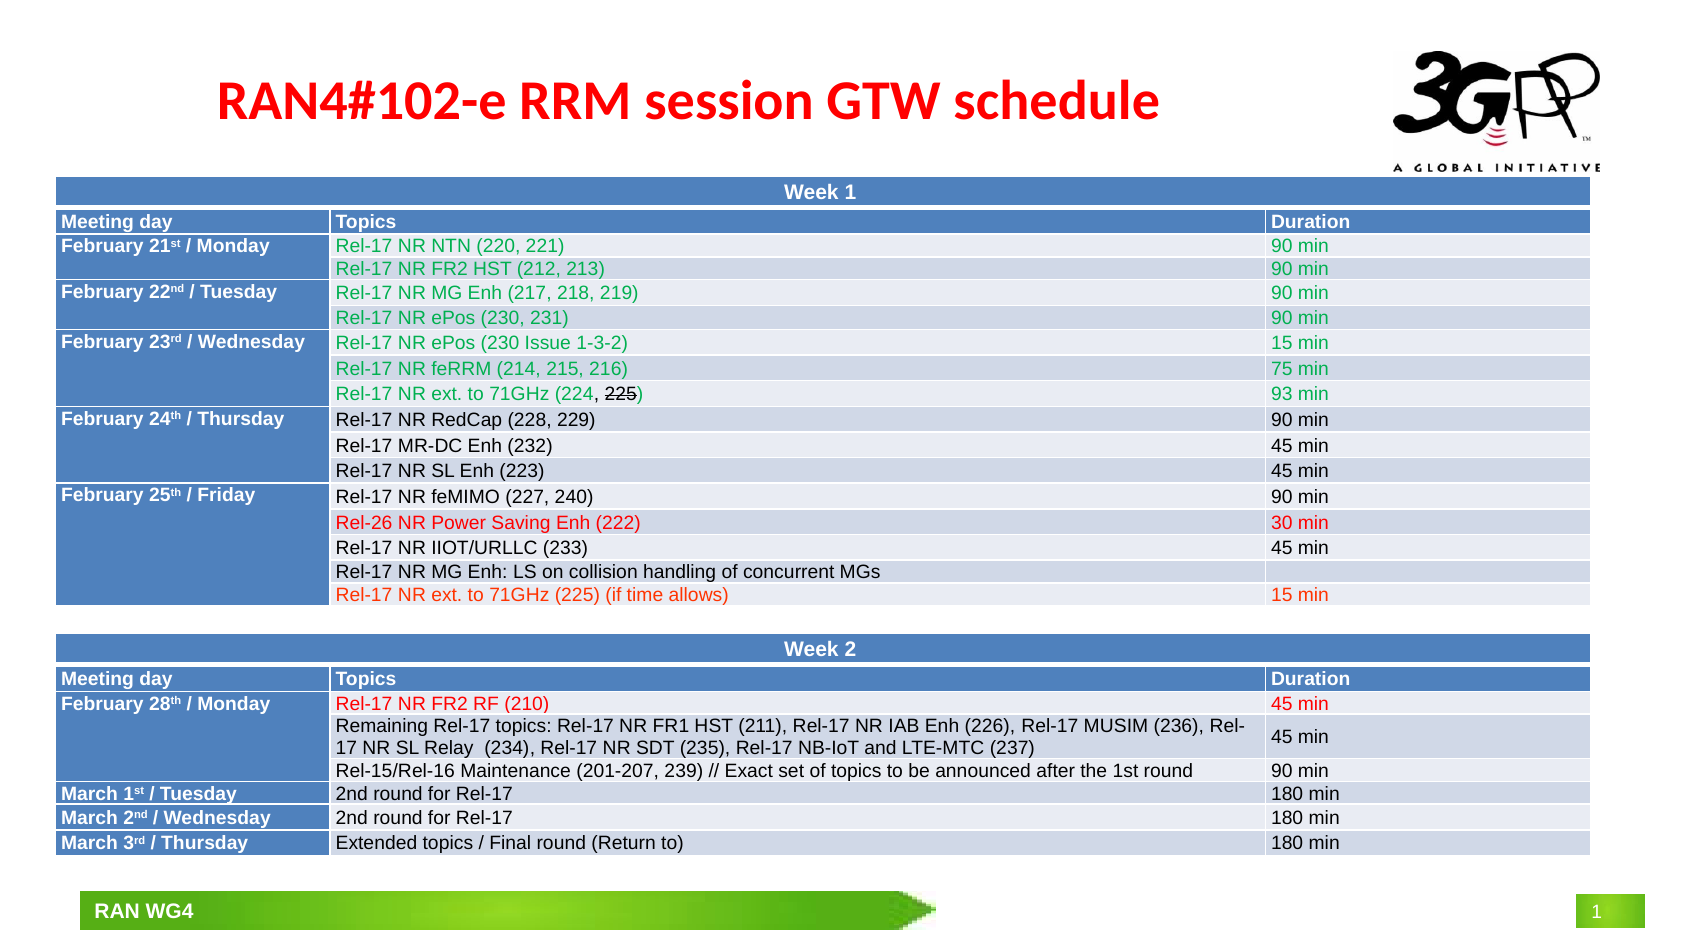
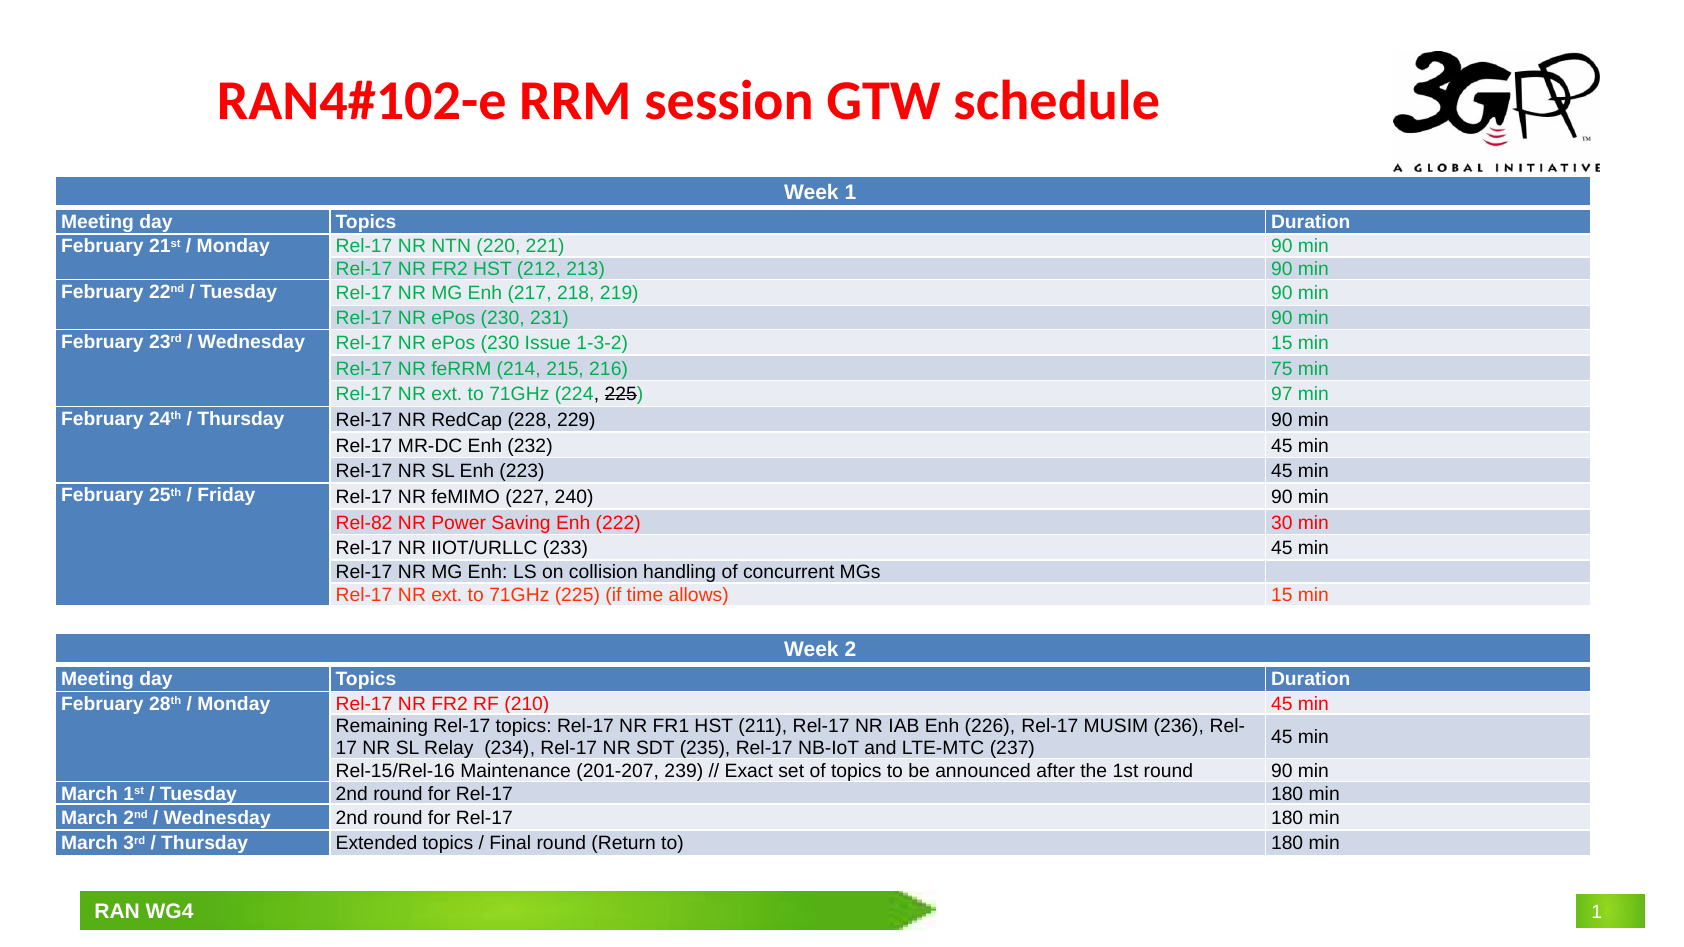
93: 93 -> 97 (1282, 395)
Rel-26: Rel-26 -> Rel-82 (364, 523)
